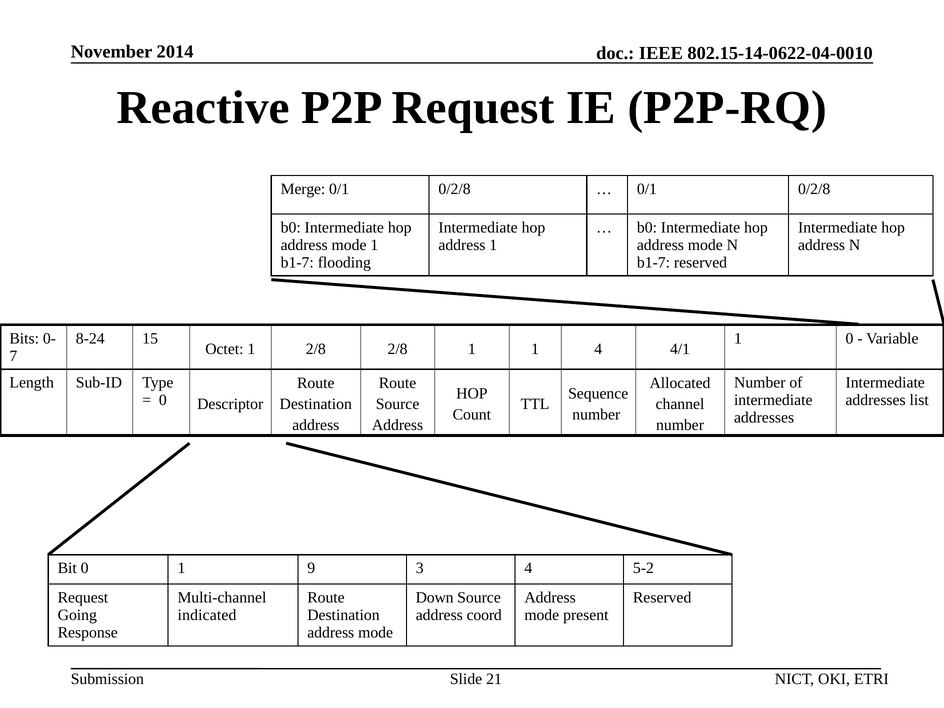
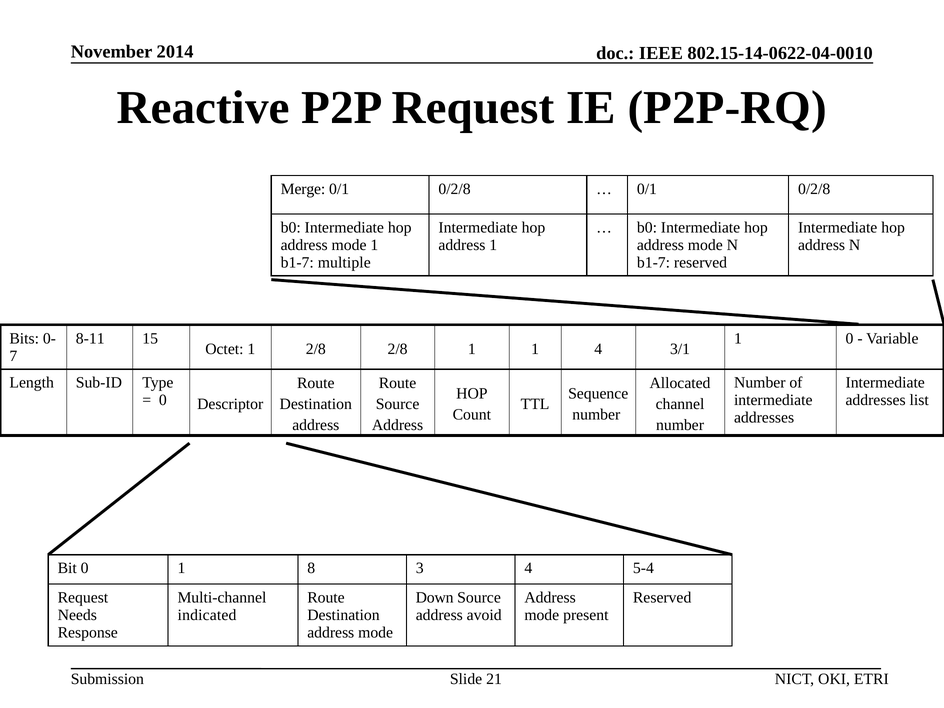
flooding: flooding -> multiple (344, 262)
8-24: 8-24 -> 8-11 (90, 338)
4/1: 4/1 -> 3/1 (680, 349)
9: 9 -> 8 (311, 568)
5-2: 5-2 -> 5-4 (643, 568)
Going: Going -> Needs (77, 615)
coord: coord -> avoid (484, 615)
